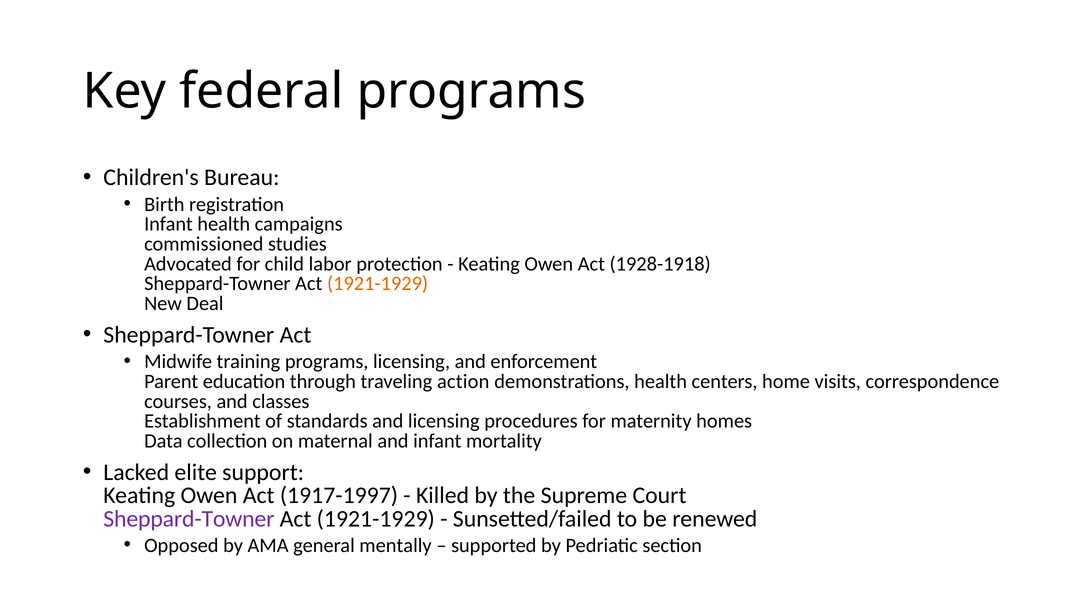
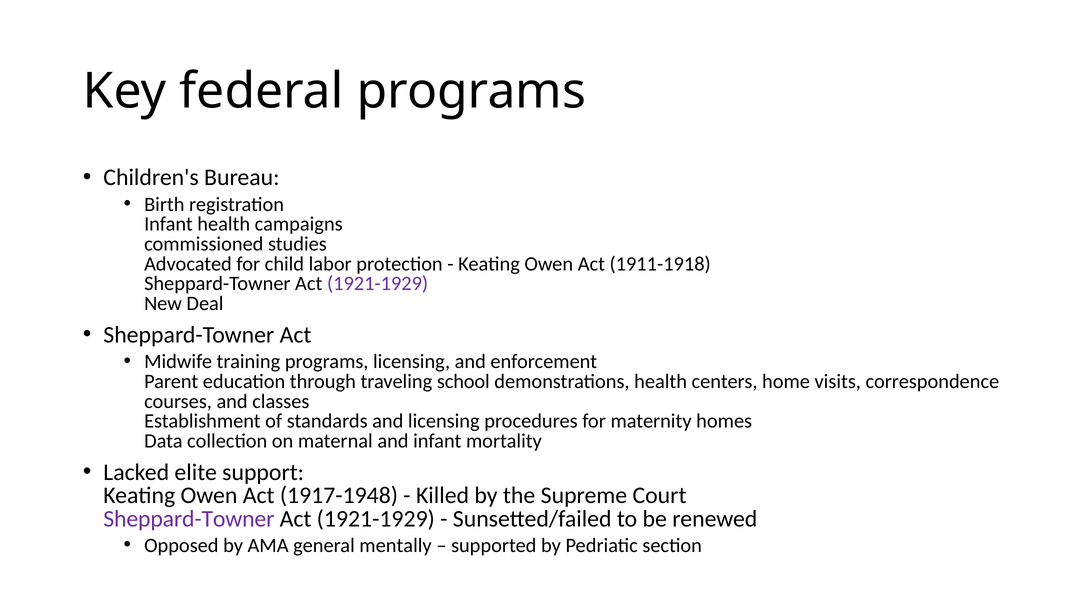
1928-1918: 1928-1918 -> 1911-1918 (660, 264)
1921-1929 colour: orange -> purple (378, 284)
action: action -> school (463, 381)
1917-1997: 1917-1997 -> 1917-1948 (339, 496)
